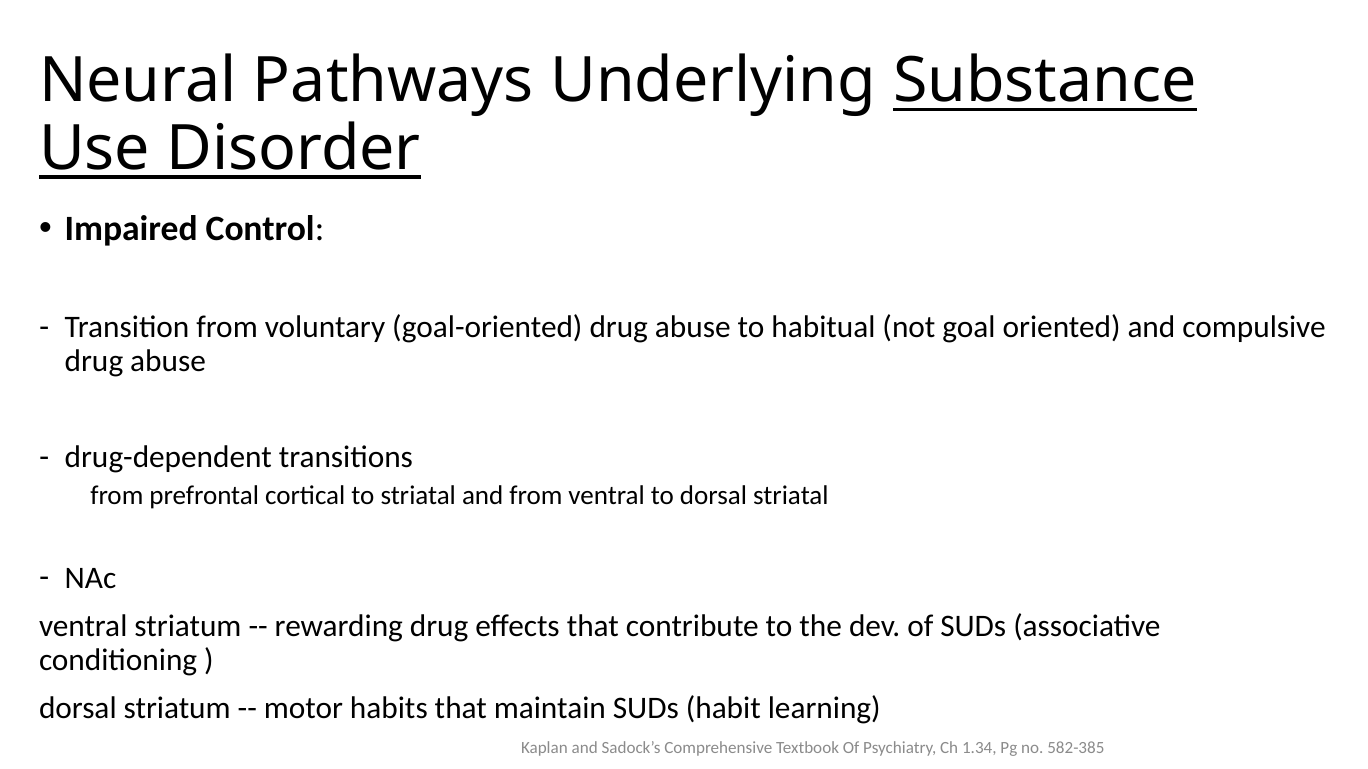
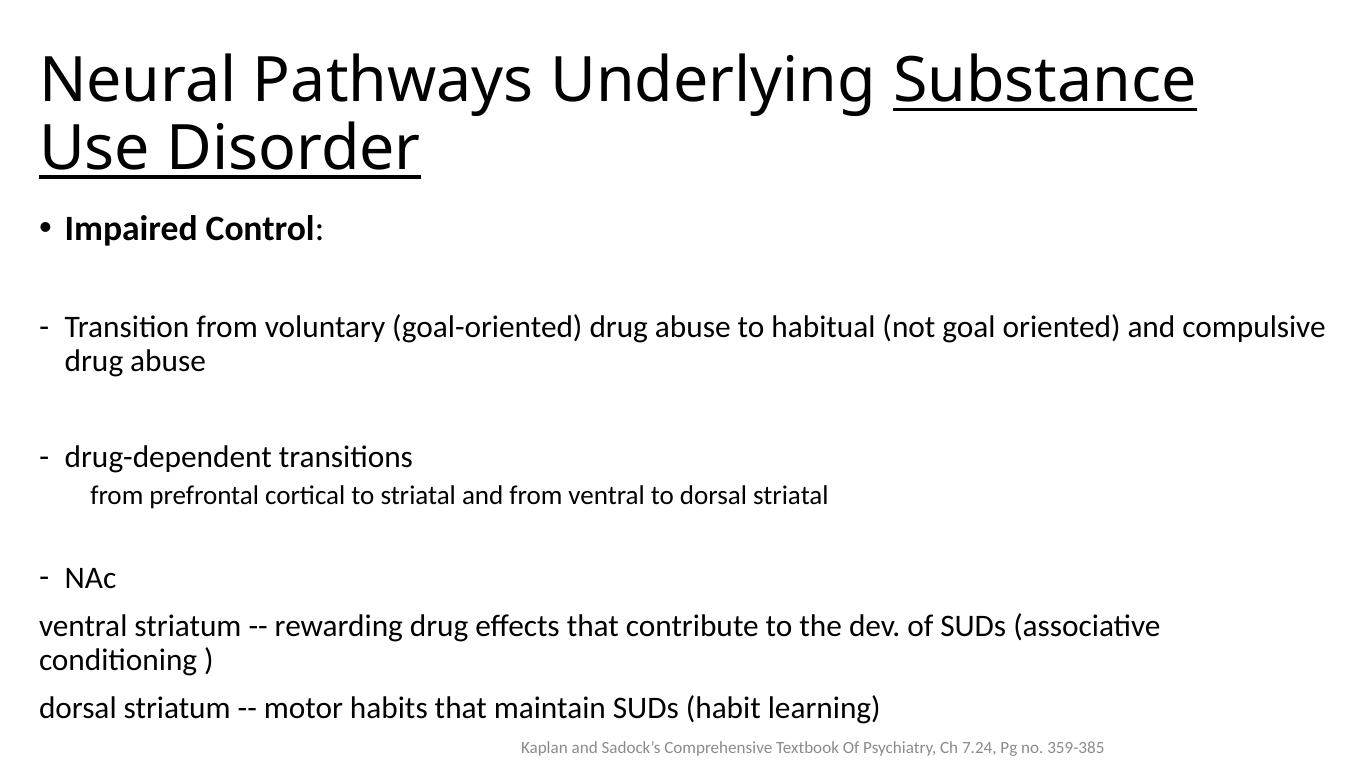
1.34: 1.34 -> 7.24 (979, 748)
582-385: 582-385 -> 359-385 (1076, 748)
